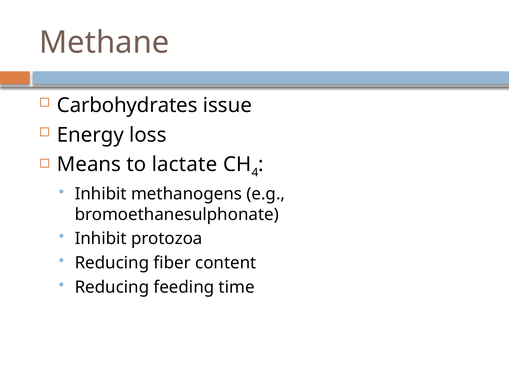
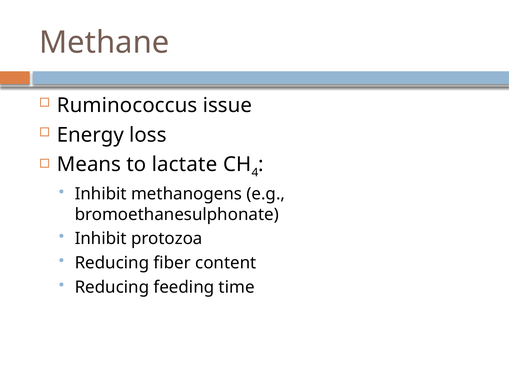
Carbohydrates: Carbohydrates -> Ruminococcus (127, 105)
